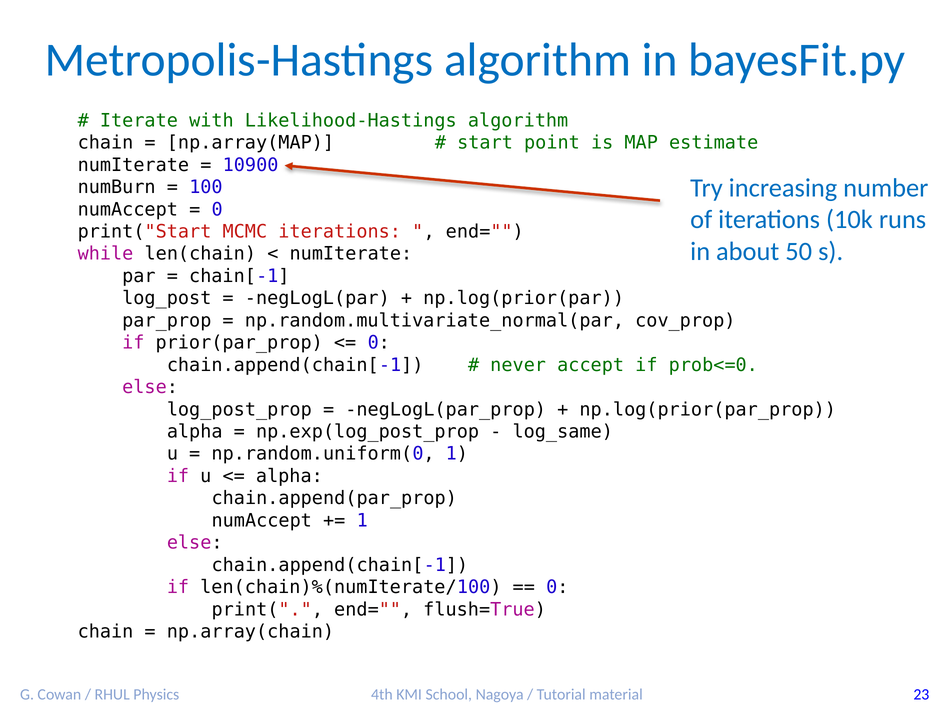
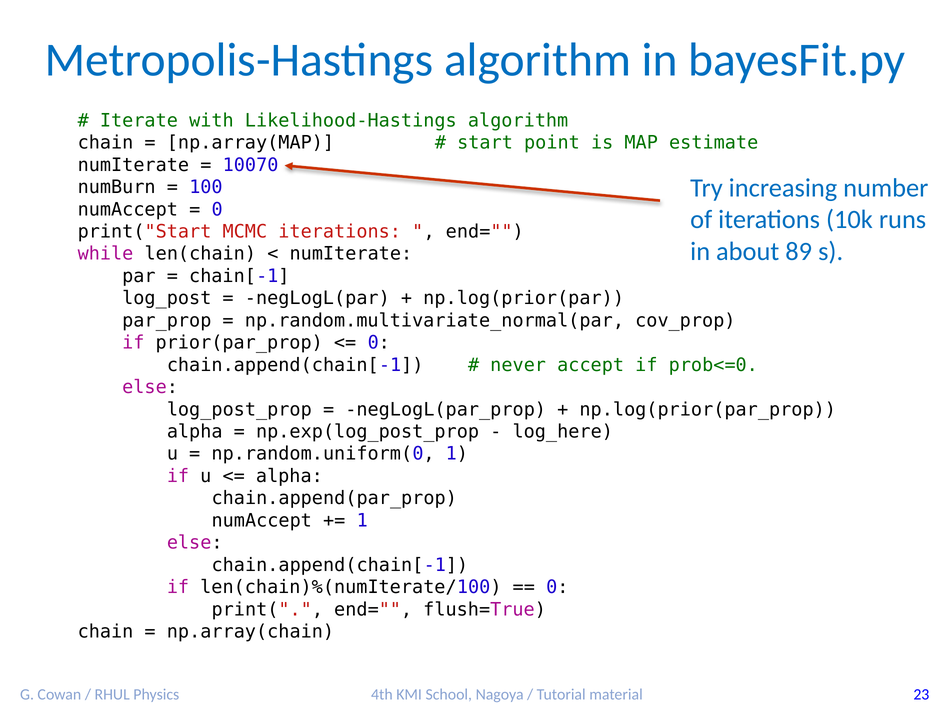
10900: 10900 -> 10070 (251, 165)
50: 50 -> 89 (799, 251)
log_same: log_same -> log_here (563, 431)
